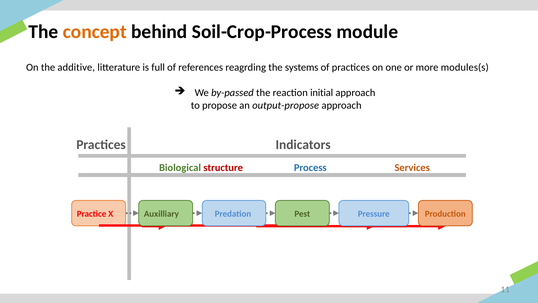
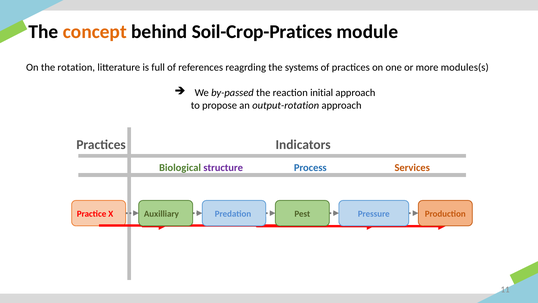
Soil-Crop-Process: Soil-Crop-Process -> Soil-Crop-Pratices (262, 32)
additive: additive -> rotation (76, 67)
output-propose: output-propose -> output-rotation (286, 105)
structure colour: red -> purple (223, 167)
